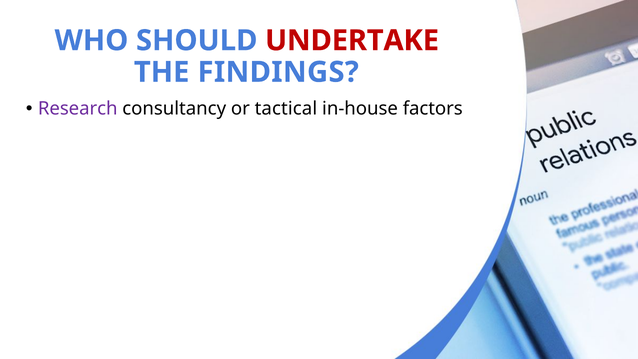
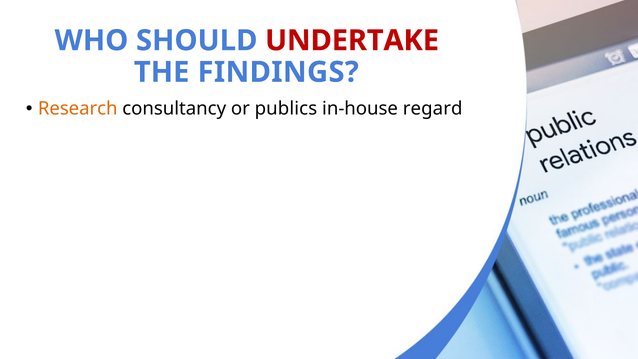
Research colour: purple -> orange (78, 109)
tactical: tactical -> publics (286, 109)
factors: factors -> regard (433, 109)
